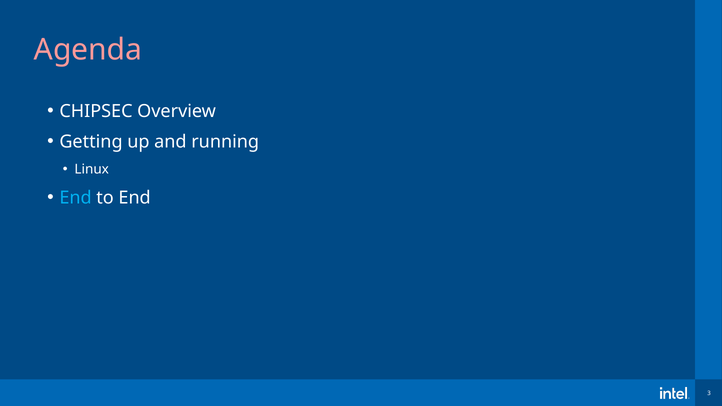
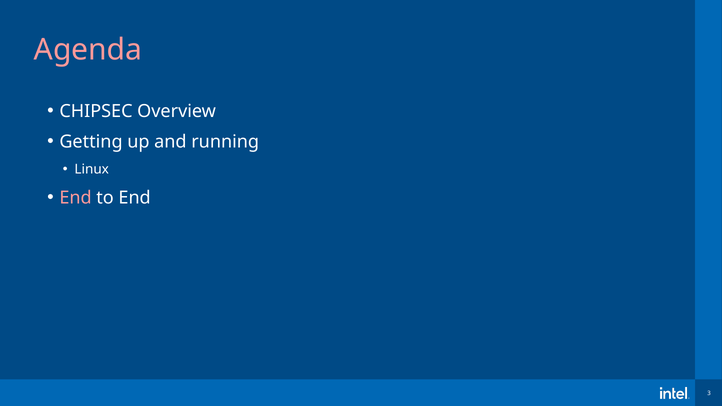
End colour: light blue -> pink (76, 198)
